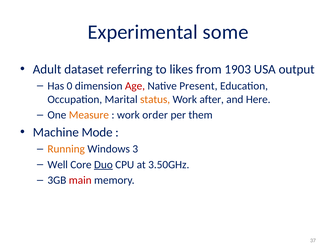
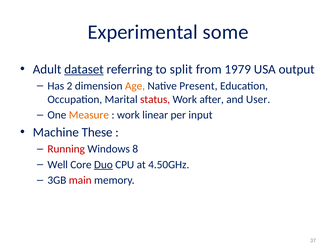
dataset underline: none -> present (84, 69)
likes: likes -> split (181, 69)
1903: 1903 -> 1979 (238, 69)
0: 0 -> 2 (70, 86)
Age colour: red -> orange (135, 86)
status colour: orange -> red (155, 99)
Here: Here -> User (258, 99)
order: order -> linear (155, 115)
them: them -> input (201, 115)
Mode: Mode -> These (97, 132)
Running colour: orange -> red (66, 149)
3: 3 -> 8 (135, 149)
3.50GHz: 3.50GHz -> 4.50GHz (169, 165)
